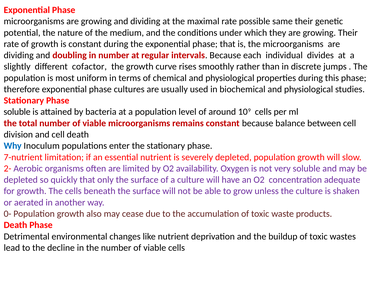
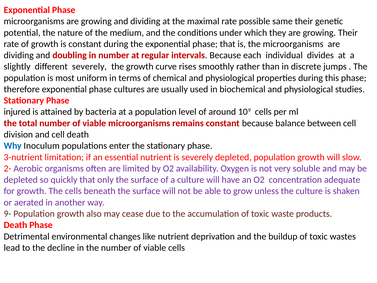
different cofactor: cofactor -> severely (89, 67)
soluble: soluble -> injured (17, 112)
7-nutrient: 7-nutrient -> 3-nutrient (23, 157)
0-: 0- -> 9- (8, 214)
